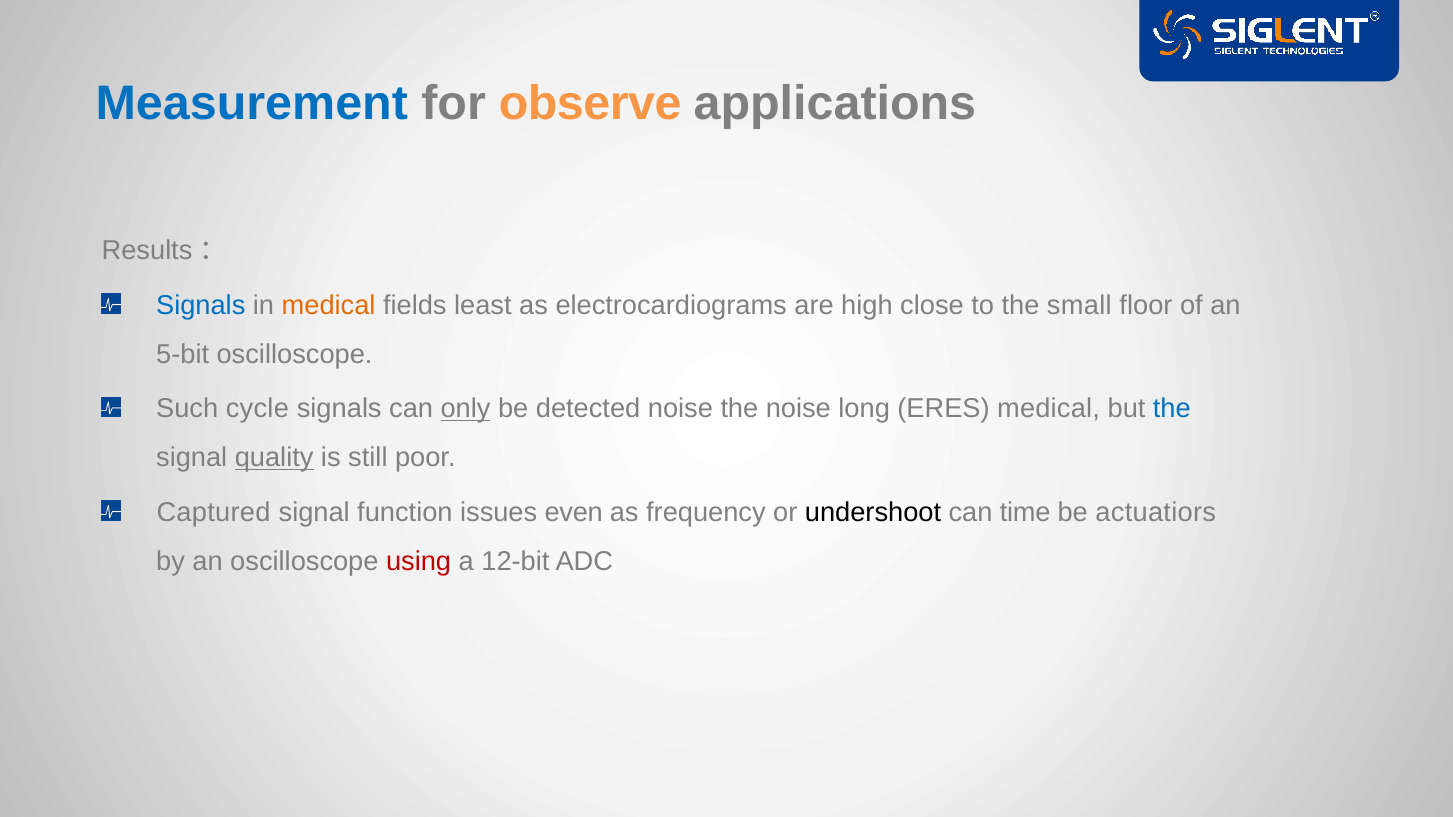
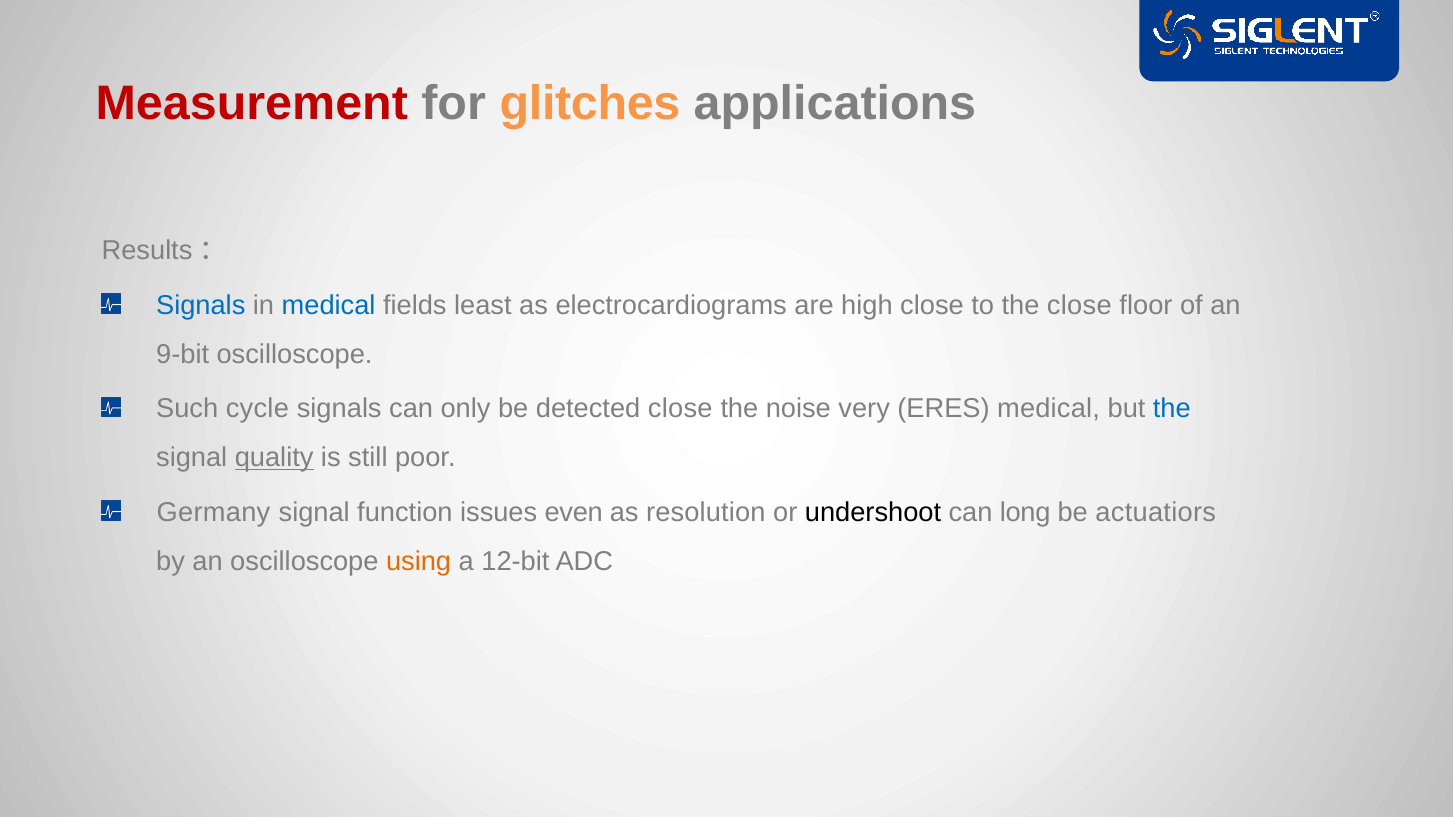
Measurement colour: blue -> red (252, 103)
observe: observe -> glitches (590, 103)
medical colour: orange -> blue (329, 306)
the small: small -> close (1079, 306)
5-bit: 5-bit -> 9-bit (183, 355)
only underline: present -> none (466, 409)
detected noise: noise -> close (680, 409)
long: long -> very (864, 409)
Captured: Captured -> Germany (213, 513)
frequency: frequency -> resolution (706, 513)
time: time -> long (1025, 513)
using colour: red -> orange (419, 562)
